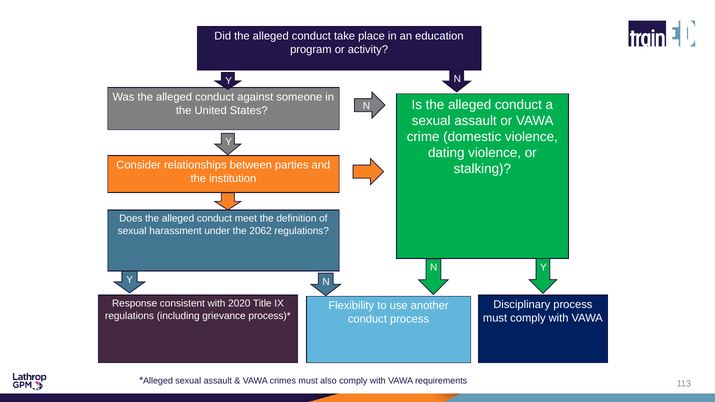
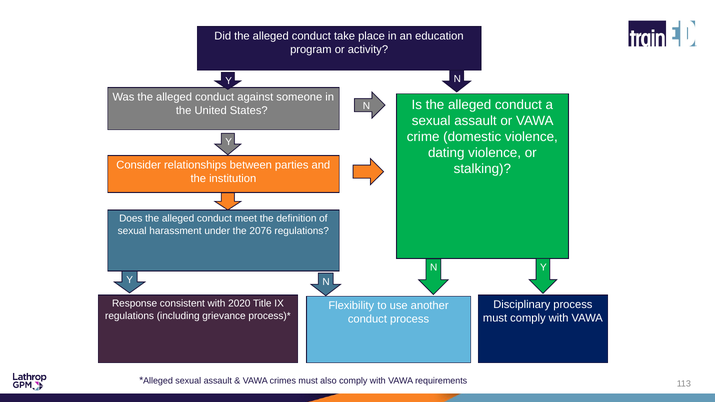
2062: 2062 -> 2076 (261, 231)
